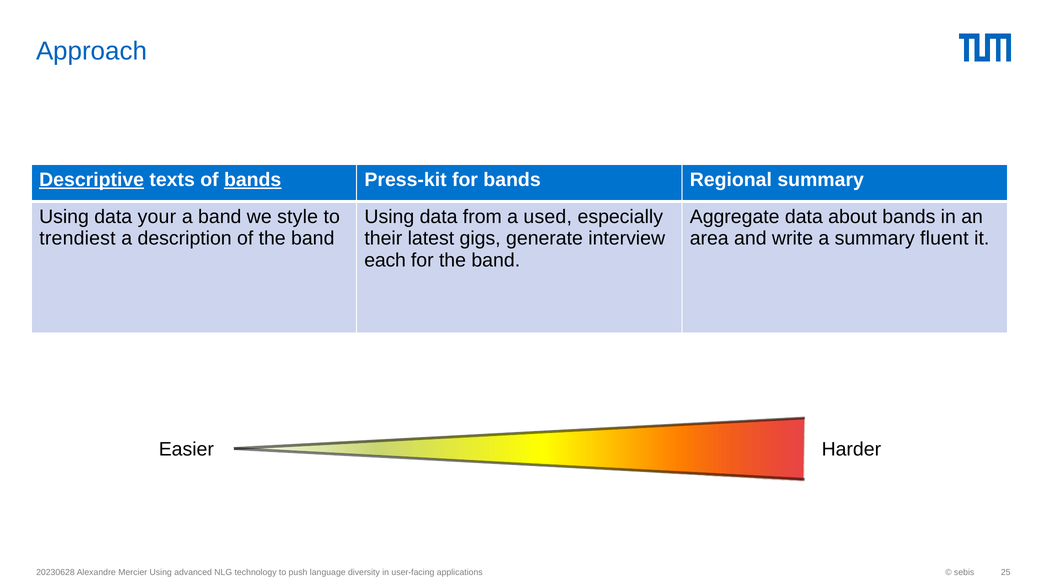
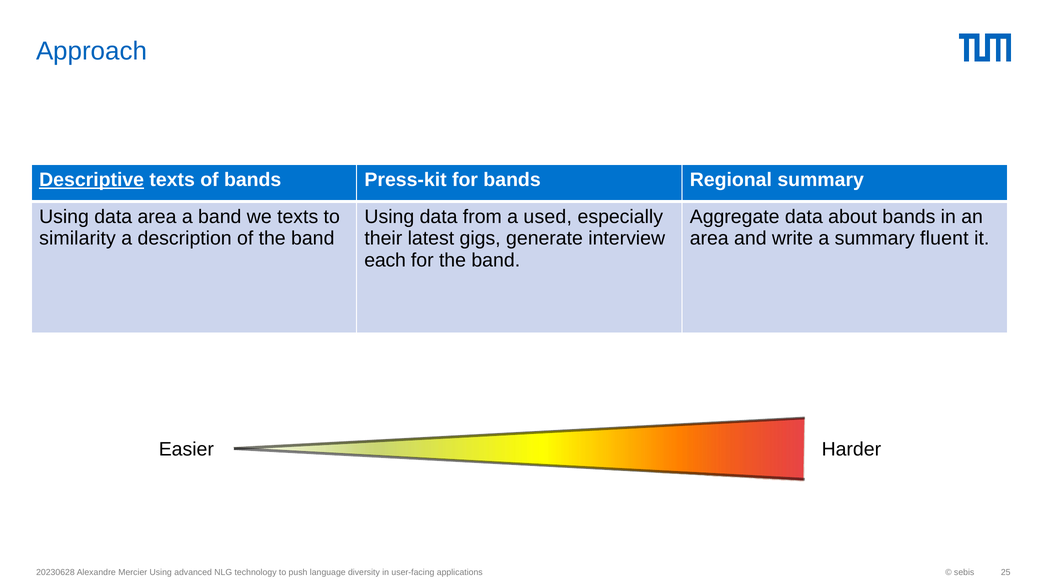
bands underline: present -> none (253, 180)
data your: your -> area (157, 217)
we style: style -> texts (298, 217)
trendiest: trendiest -> similarity (78, 239)
